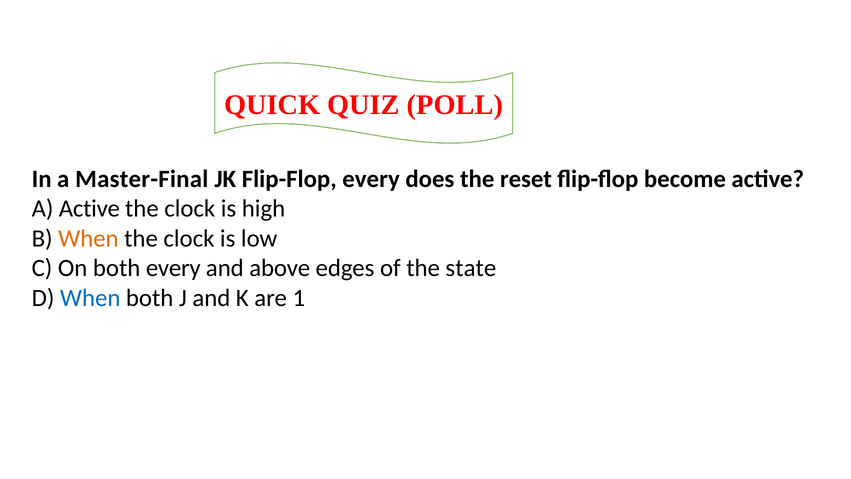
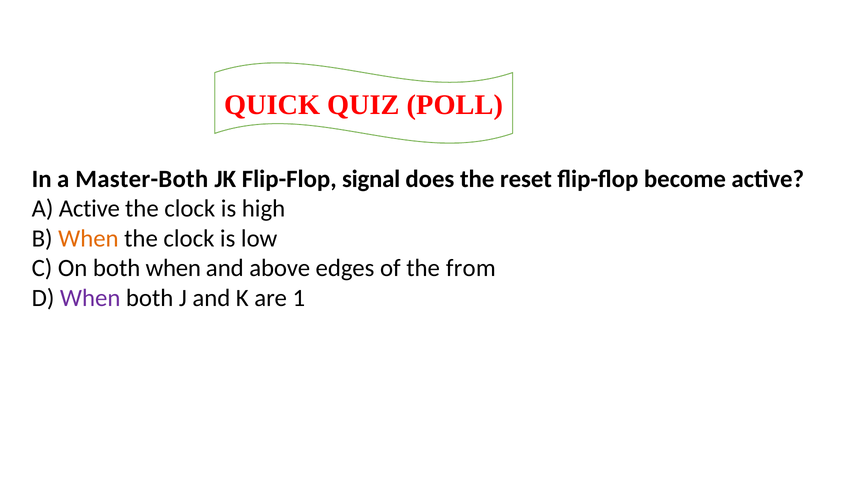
Master-Final: Master-Final -> Master-Both (142, 179)
Flip-Flop every: every -> signal (371, 179)
both every: every -> when (173, 268)
state: state -> from (471, 268)
When colour: blue -> purple (90, 298)
